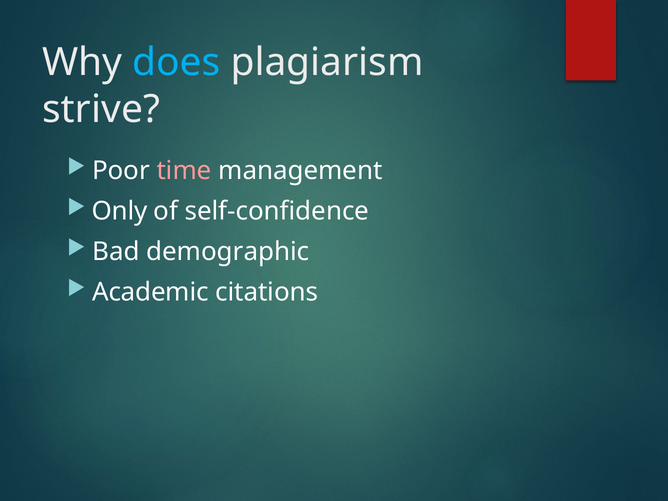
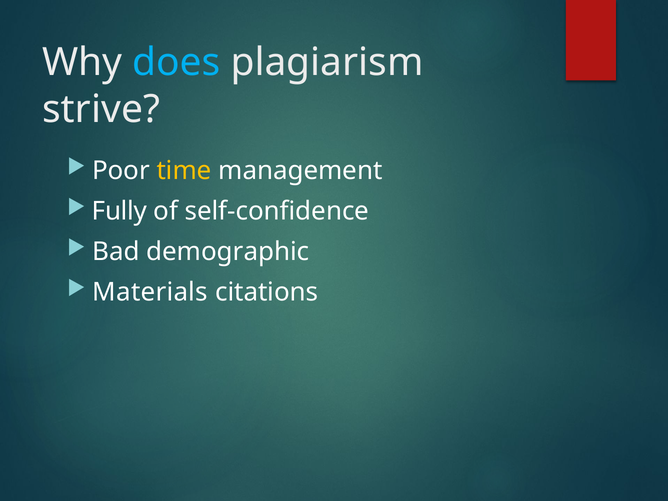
time colour: pink -> yellow (184, 171)
Only: Only -> Fully (120, 211)
Academic: Academic -> Materials (150, 292)
